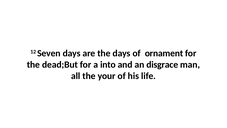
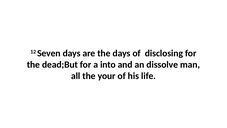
ornament: ornament -> disclosing (164, 53)
disgrace: disgrace -> dissolve (162, 64)
